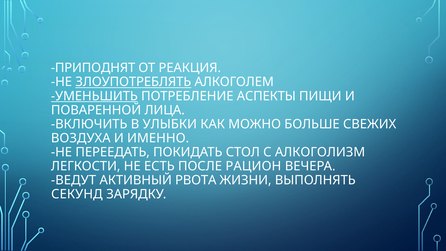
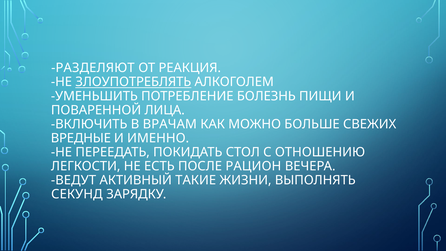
ПРИПОДНЯТ: ПРИПОДНЯТ -> РАЗДЕЛЯЮТ (93, 68)
УМЕНЬШИТЬ underline: present -> none (94, 96)
АСПЕКТЫ: АСПЕКТЫ -> БОЛЕЗНЬ (266, 96)
УЛЫБКИ: УЛЫБКИ -> ВРАЧАМ (170, 124)
ВОЗДУХА: ВОЗДУХА -> ВРЕДНЫЕ (81, 138)
АЛКОГОЛИЗМ: АЛКОГОЛИЗМ -> ОТНОШЕНИЮ (320, 152)
РВОТА: РВОТА -> ТАКИЕ (196, 180)
